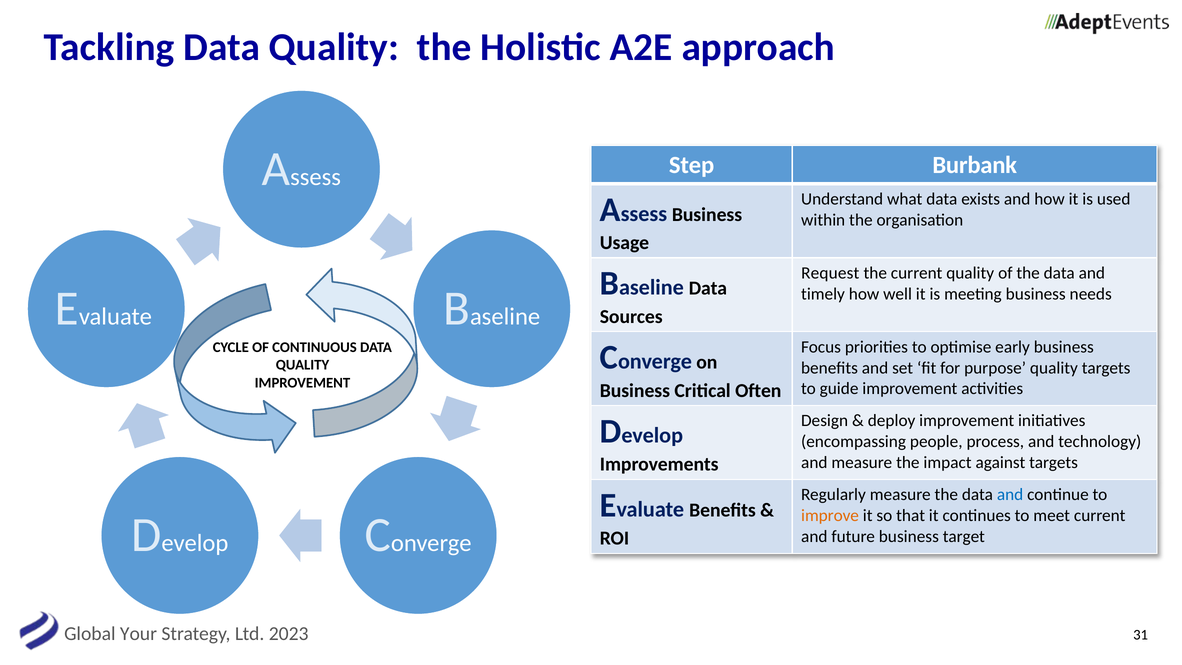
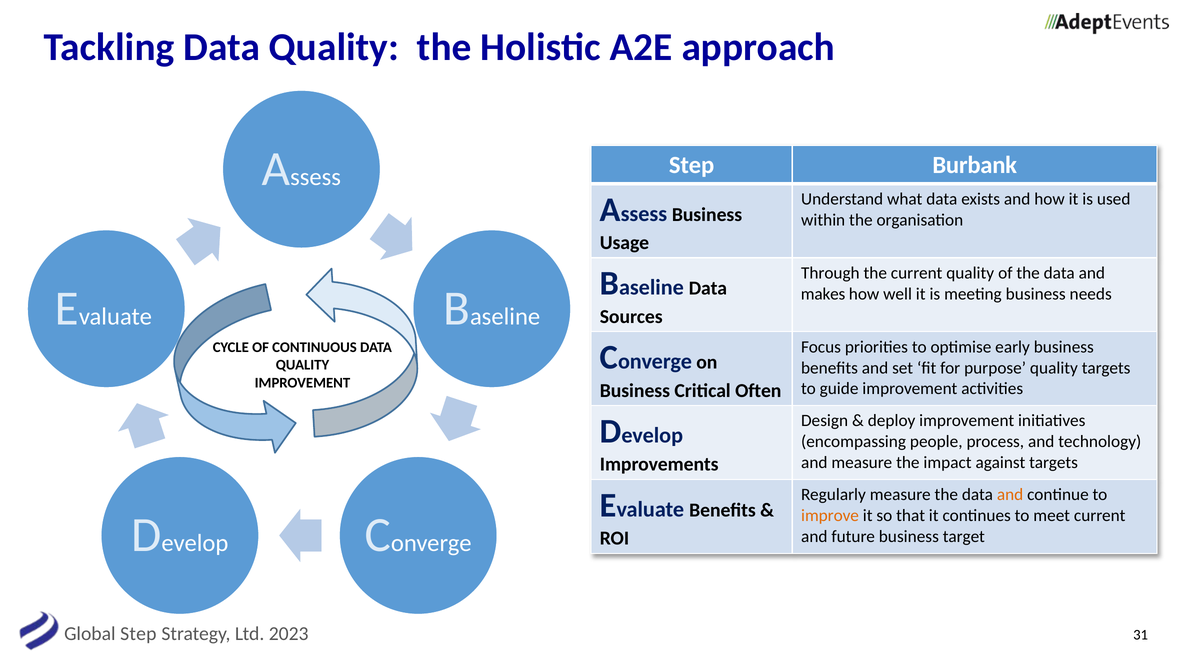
Request: Request -> Through (830, 273)
timely: timely -> makes (823, 294)
and colour: blue -> orange (1010, 495)
Your: Your -> Step (138, 633)
